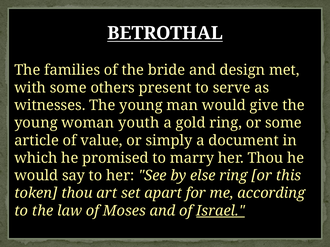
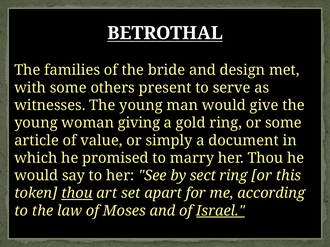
youth: youth -> giving (139, 123)
else: else -> sect (203, 176)
thou underline: none -> present (77, 194)
